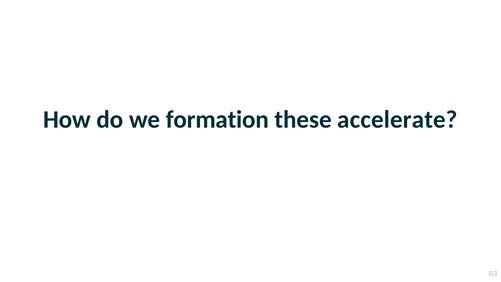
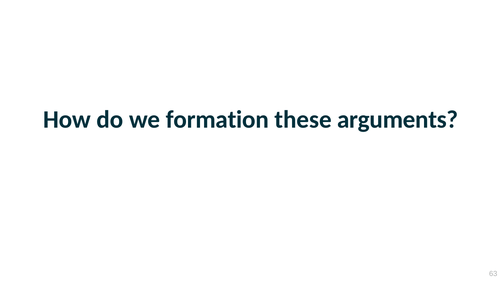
accelerate: accelerate -> arguments (398, 119)
